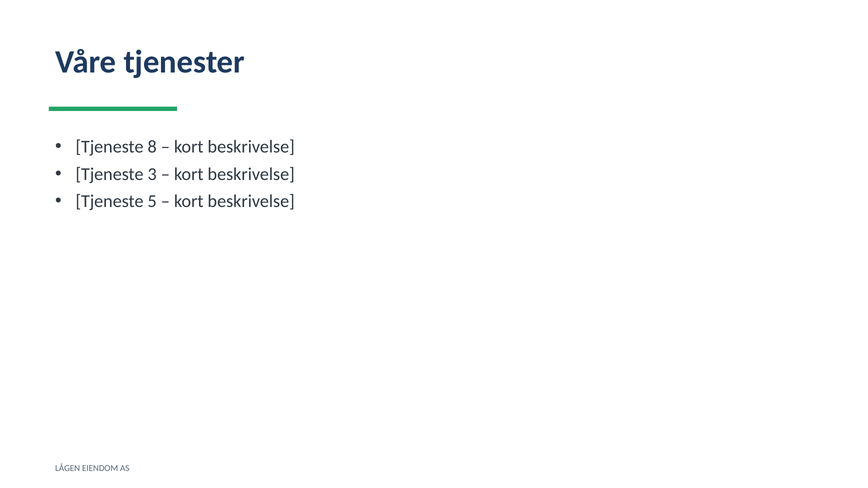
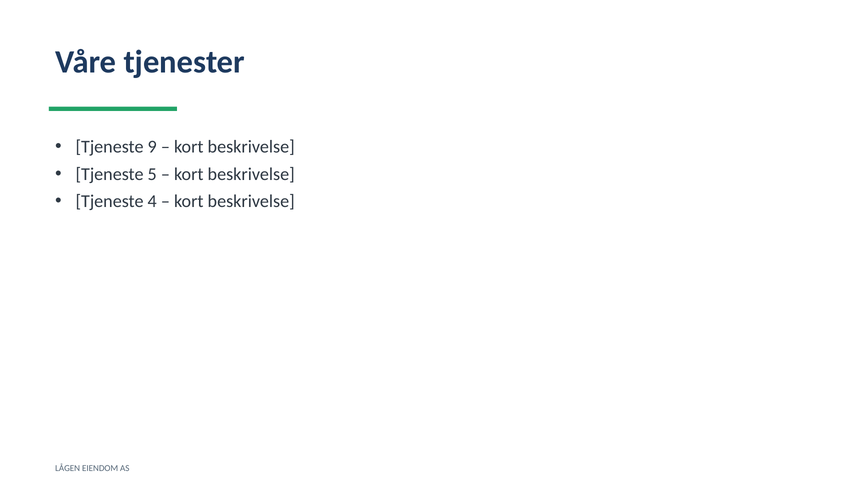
8: 8 -> 9 (152, 147)
3: 3 -> 5 (152, 174)
5: 5 -> 4 (152, 201)
